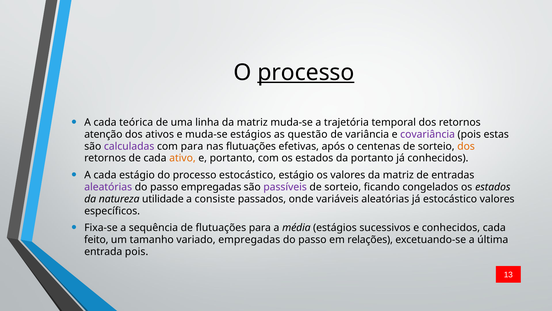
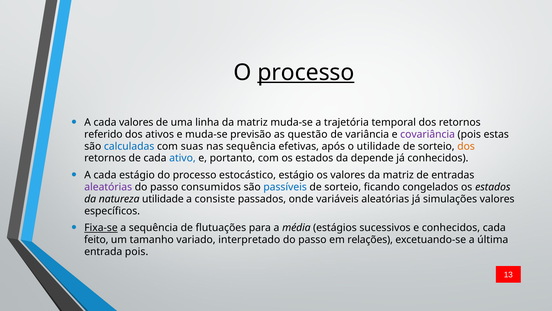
cada teórica: teórica -> valores (136, 122)
atenção: atenção -> referido (103, 134)
muda-se estágios: estágios -> previsão (251, 134)
calculadas colour: purple -> blue (129, 146)
com para: para -> suas (192, 146)
nas flutuações: flutuações -> sequência (251, 146)
o centenas: centenas -> utilidade (378, 146)
ativo colour: orange -> blue (182, 158)
da portanto: portanto -> depende (372, 158)
passo empregadas: empregadas -> consumidos (211, 187)
passíveis colour: purple -> blue (285, 187)
já estocástico: estocástico -> simulações (450, 199)
Fixa-se underline: none -> present (101, 227)
variado empregadas: empregadas -> interpretado (249, 239)
